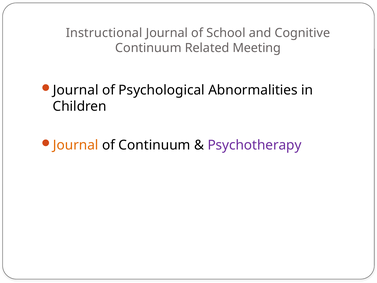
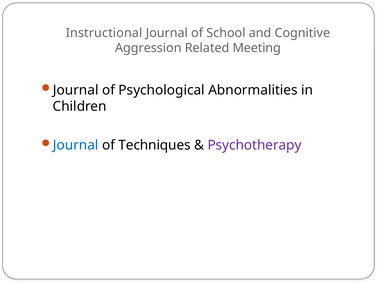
Continuum: Continuum -> Aggression (148, 48)
Journal colour: orange -> blue (76, 145)
of Continuum: Continuum -> Techniques (155, 145)
